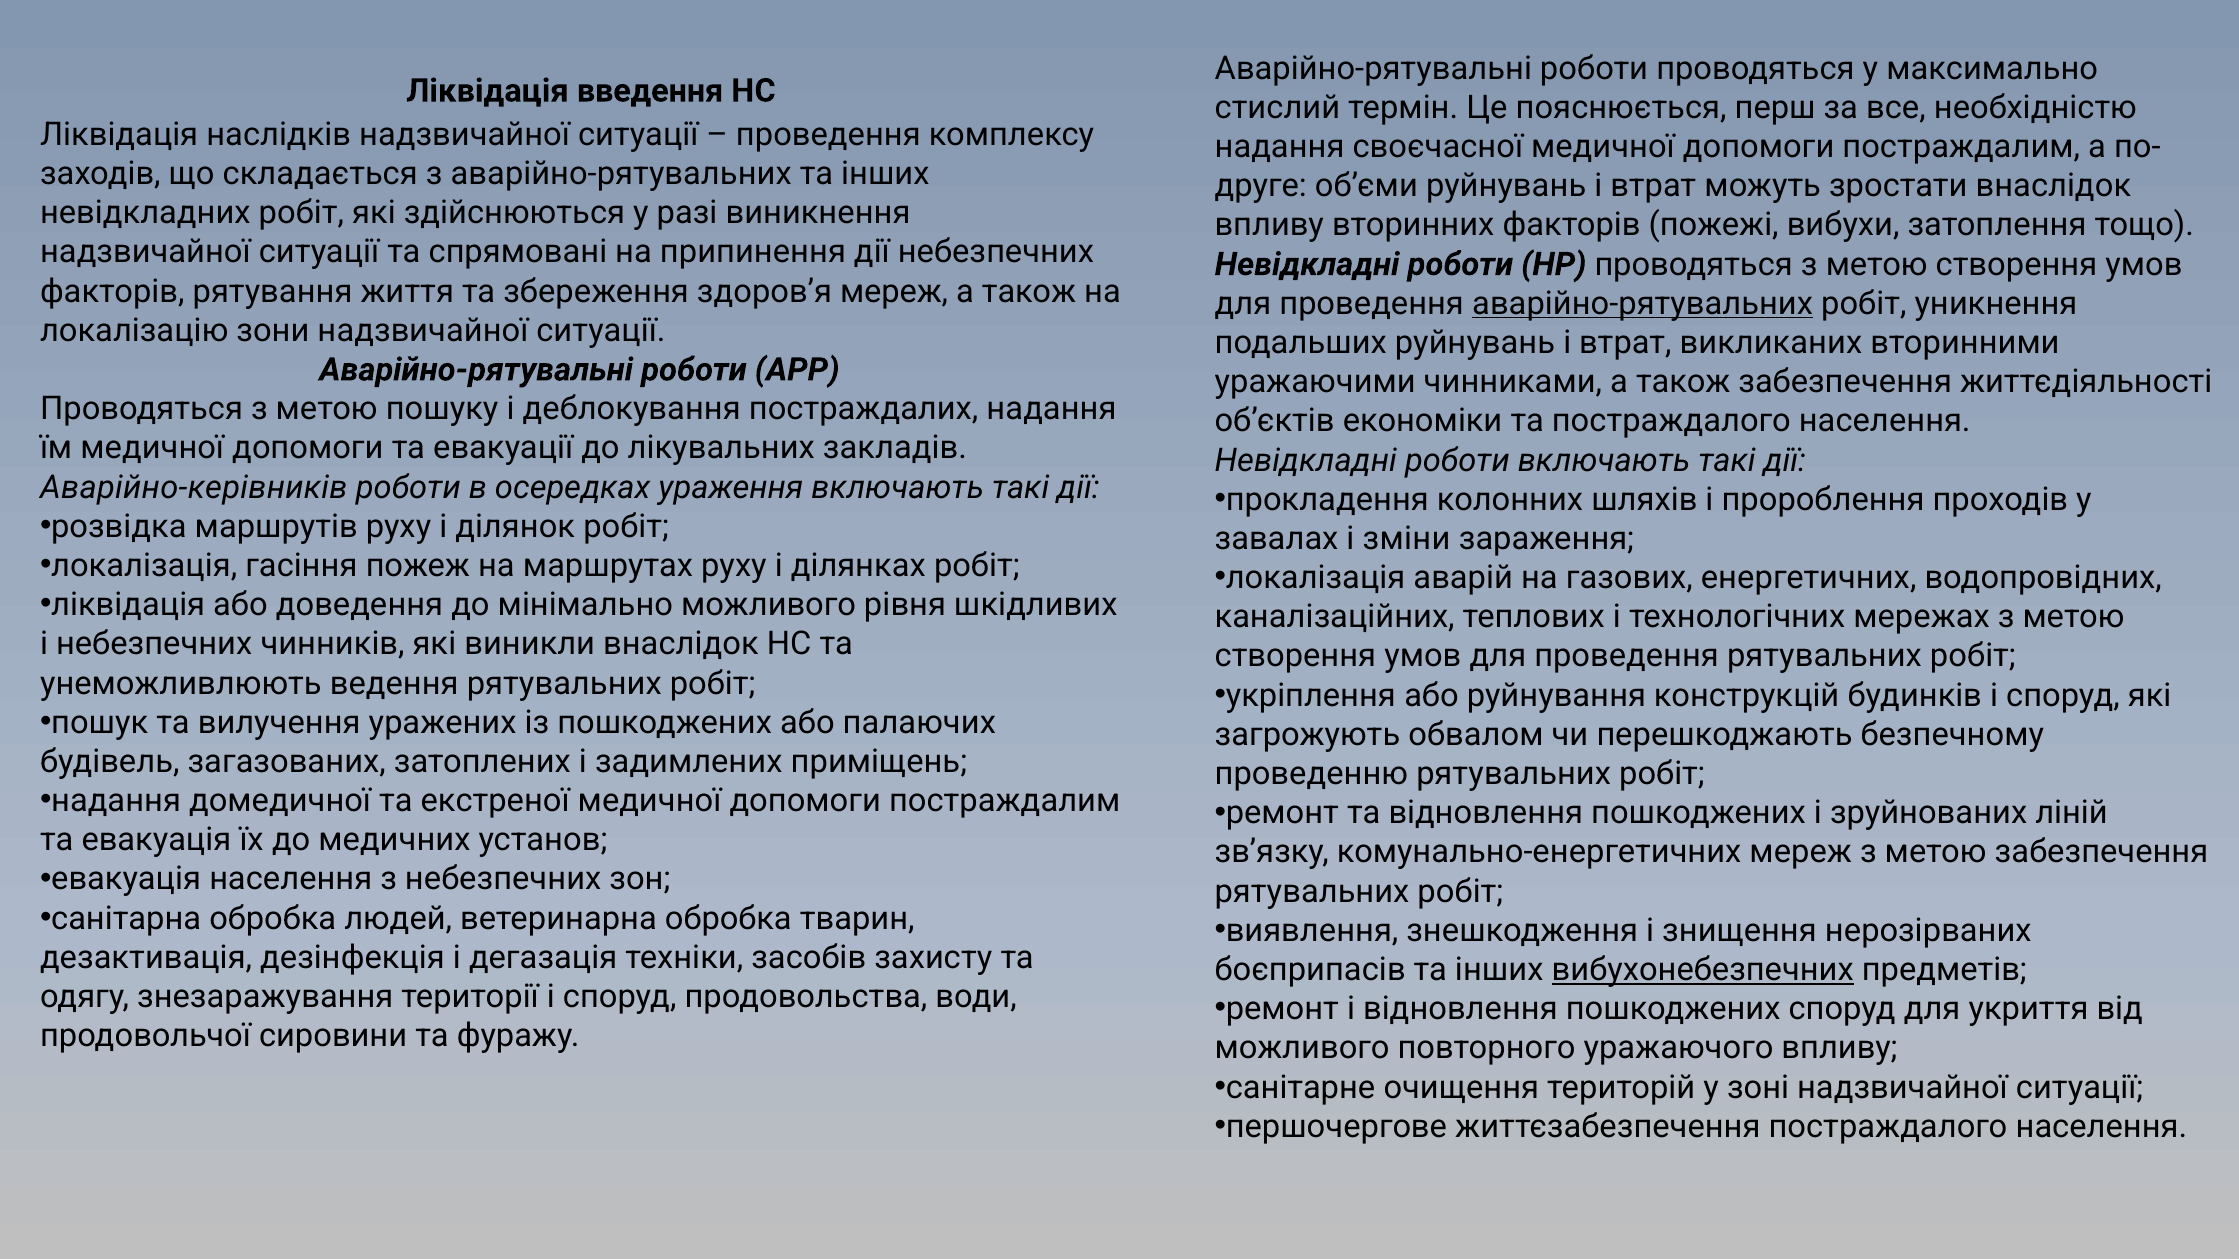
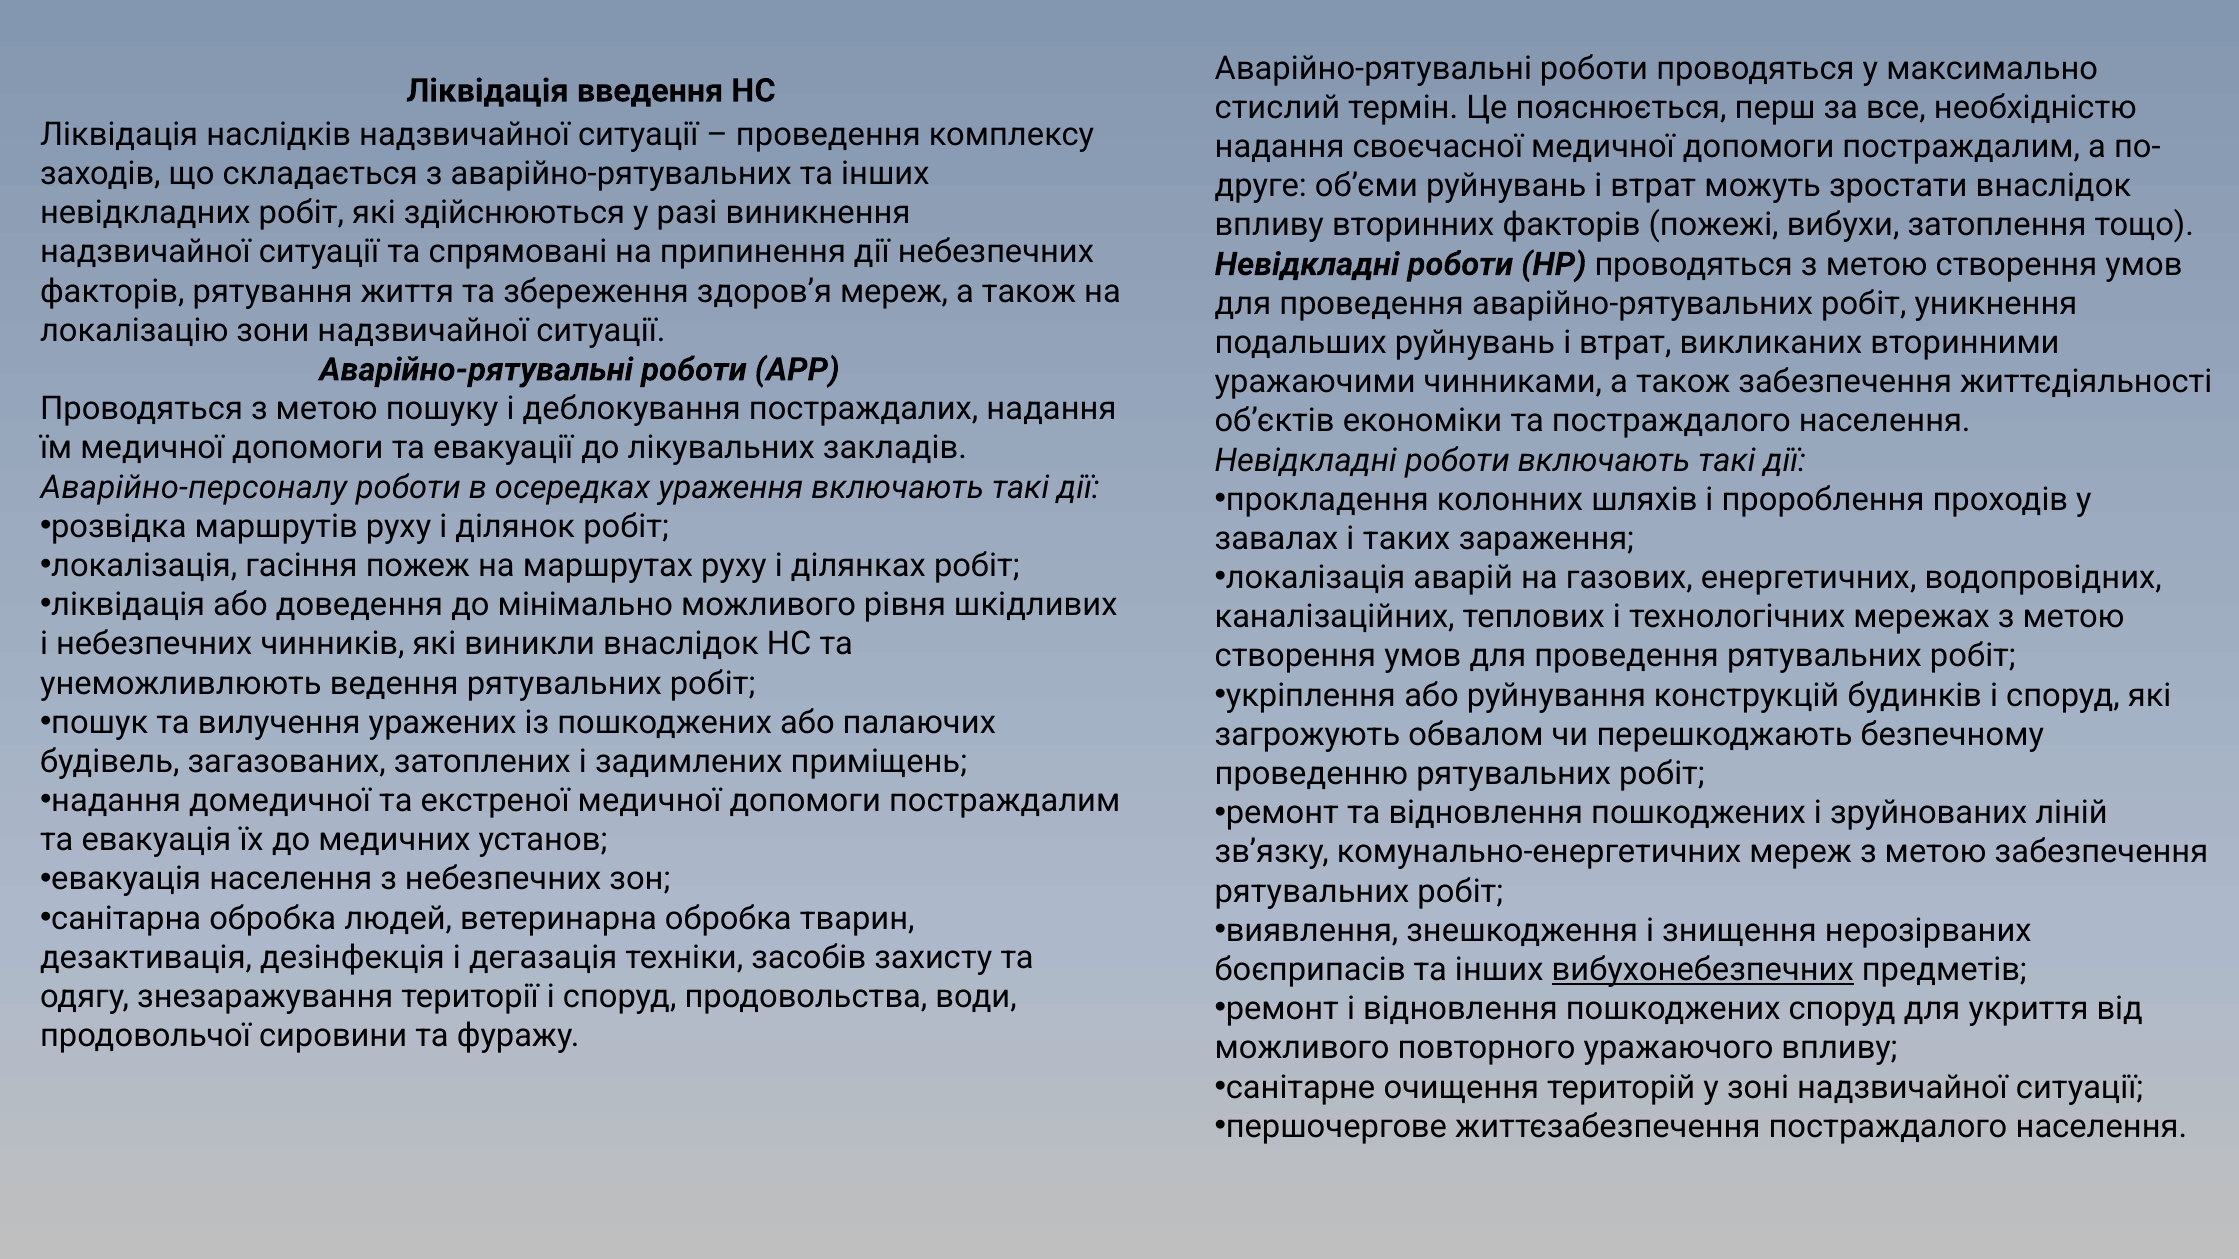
аварійно-рятувальних underline: present -> none (1643, 304)
Аварійно-керівників: Аварійно-керівників -> Аварійно-персоналу (194, 487)
зміни: зміни -> таких (1407, 539)
